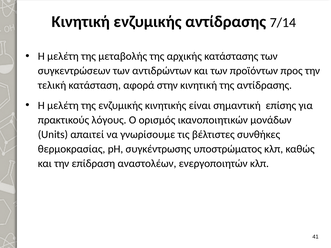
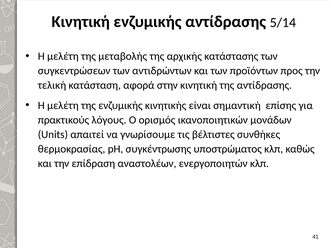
7/14: 7/14 -> 5/14 (283, 23)
